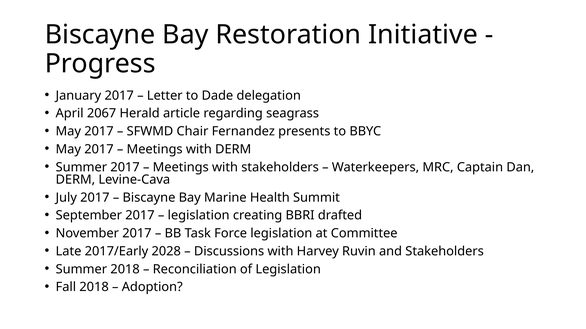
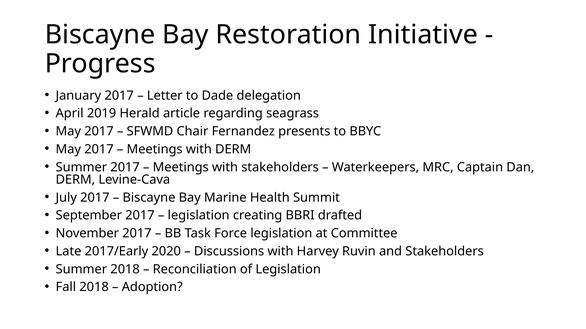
2067: 2067 -> 2019 (102, 114)
2028: 2028 -> 2020 (166, 252)
